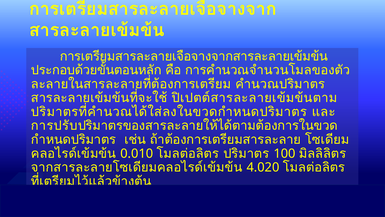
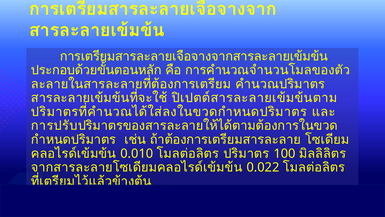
4.020: 4.020 -> 0.022 (263, 167)
